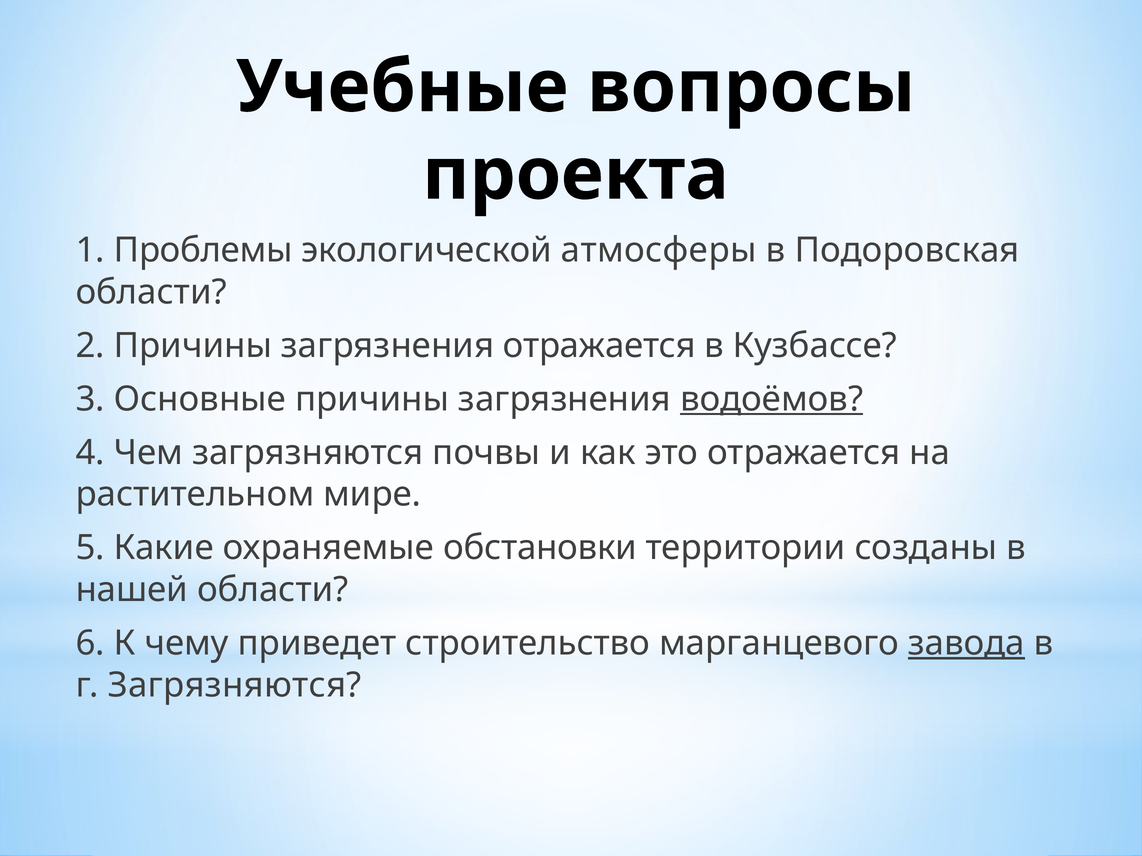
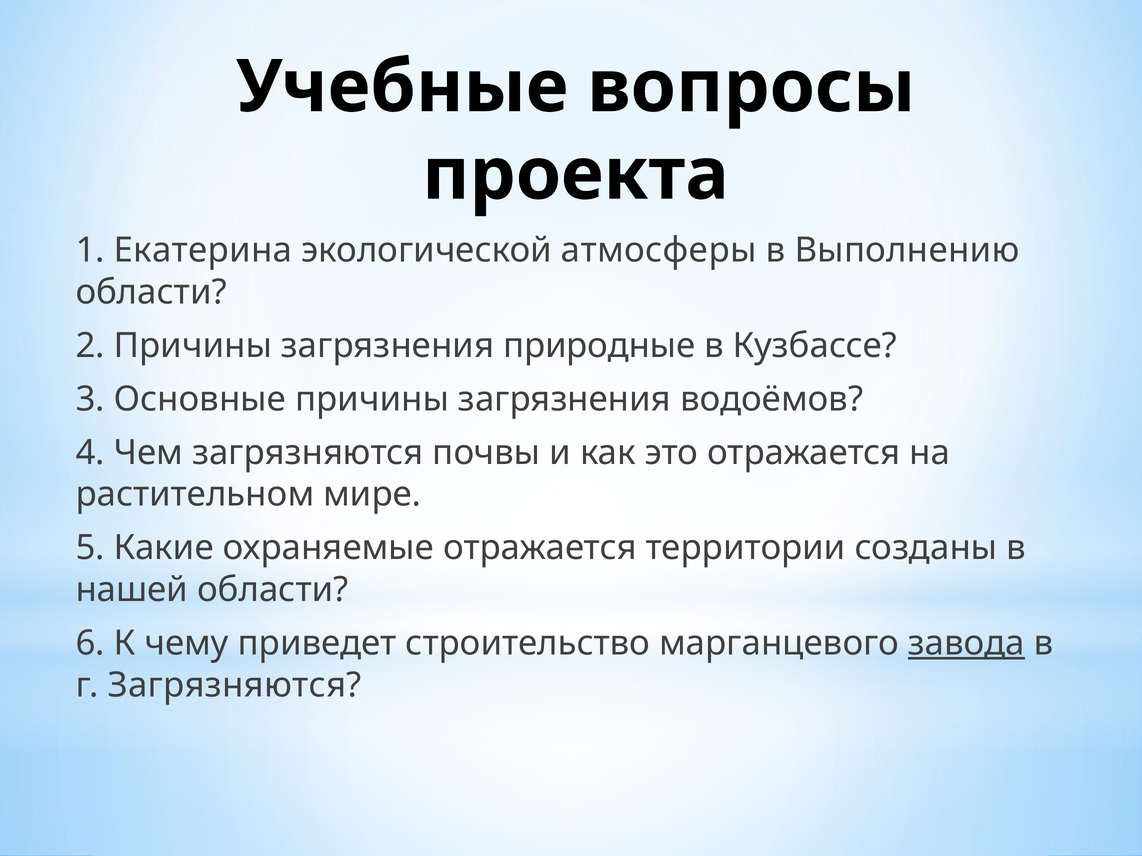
Проблемы: Проблемы -> Екатерина (203, 250)
Подоровская: Подоровская -> Выполнению (907, 250)
загрязнения отражается: отражается -> природные (599, 346)
водоёмов underline: present -> none (772, 399)
охраняемые обстановки: обстановки -> отражается (540, 548)
